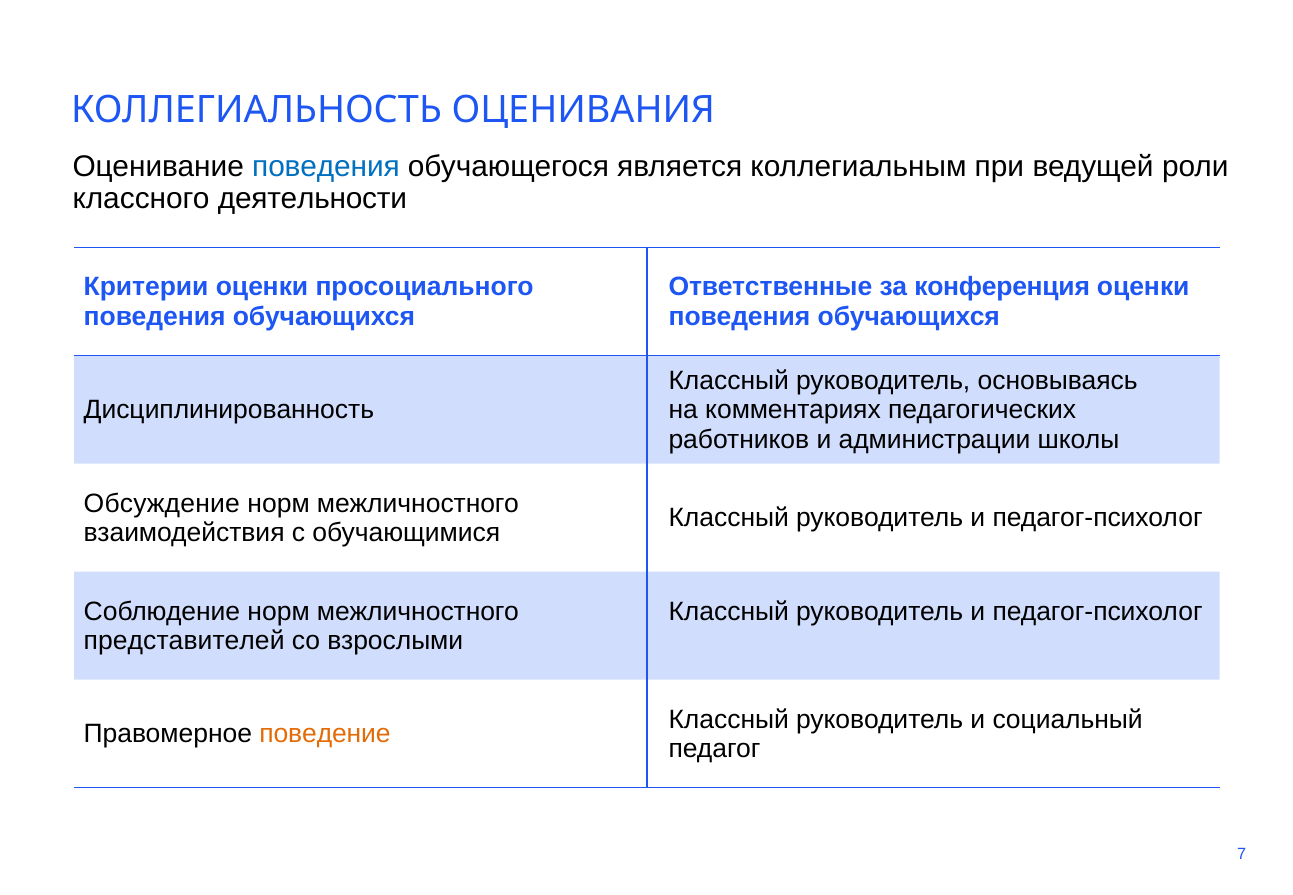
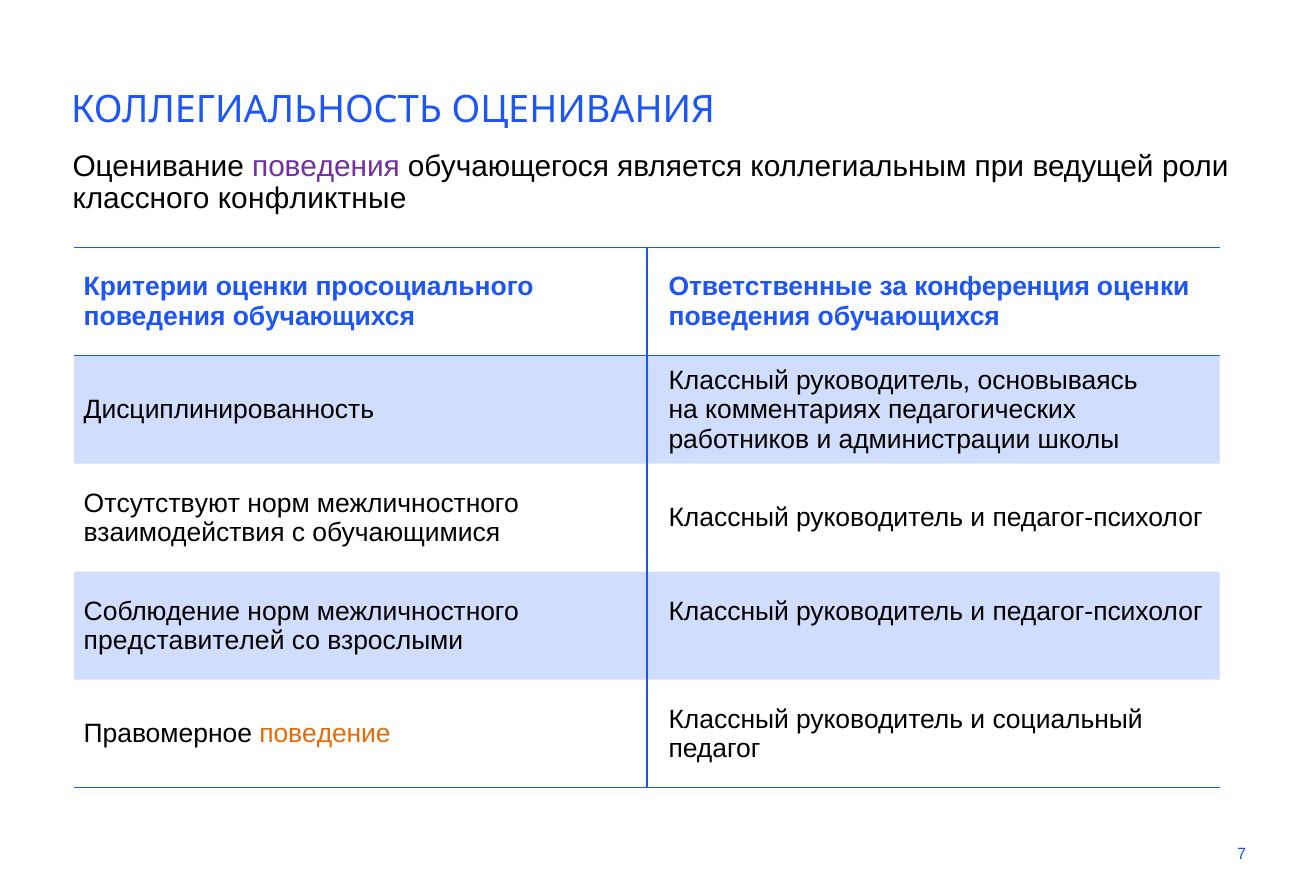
поведения colour: blue -> purple (326, 167)
деятельности: деятельности -> конфликтные (312, 199)
Обсуждение: Обсуждение -> Отсутствуют (162, 503)
